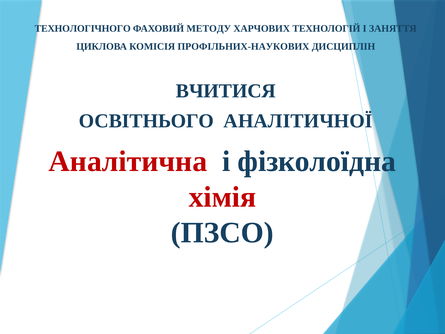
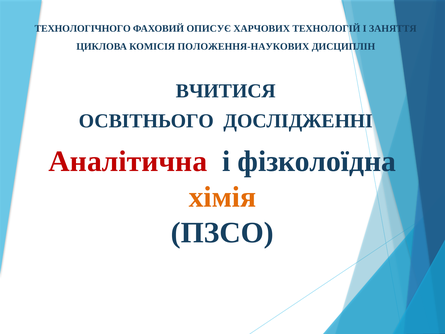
МЕТОДУ: МЕТОДУ -> ОПИСУЄ (209, 29)
ПРОФІЛЬНИХ-НАУКОВИХ: ПРОФІЛЬНИХ-НАУКОВИХ -> ПОЛОЖЕННЯ-НАУКОВИХ (243, 47)
АНАЛІТИЧНОЇ: АНАЛІТИЧНОЇ -> ДОСЛІДЖЕННІ (298, 121)
хімія colour: red -> orange (222, 197)
